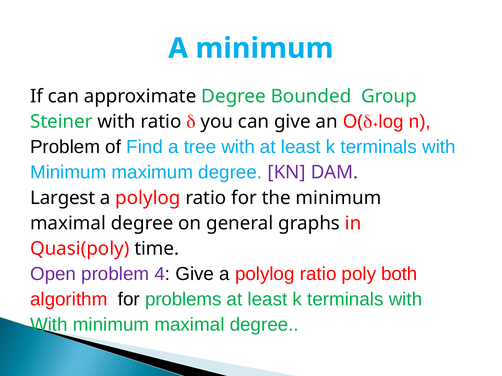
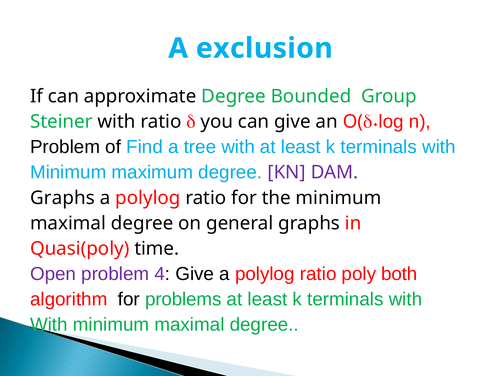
A minimum: minimum -> exclusion (264, 48)
Largest: Largest -> Graphs (62, 198)
